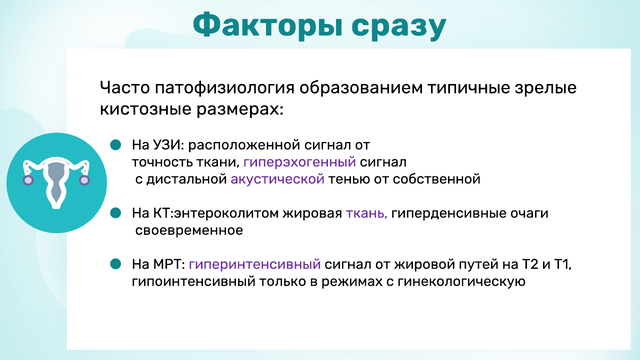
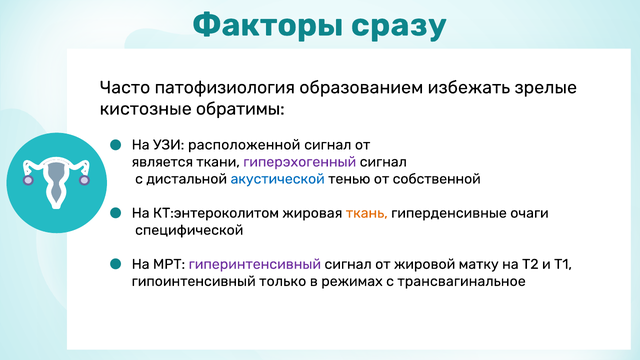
типичные: типичные -> избежать (469, 87)
размерах: размерах -> обратимы (240, 109)
точность: точность -> является (162, 162)
акустической colour: purple -> blue (278, 179)
ткань colour: purple -> orange (367, 213)
своевременное: своевременное -> специфической (189, 230)
путей: путей -> матку (479, 264)
гинекологическую: гинекологическую -> трансвагинальное (462, 281)
